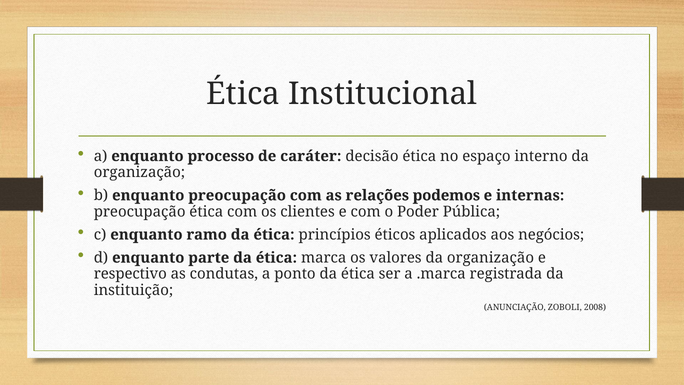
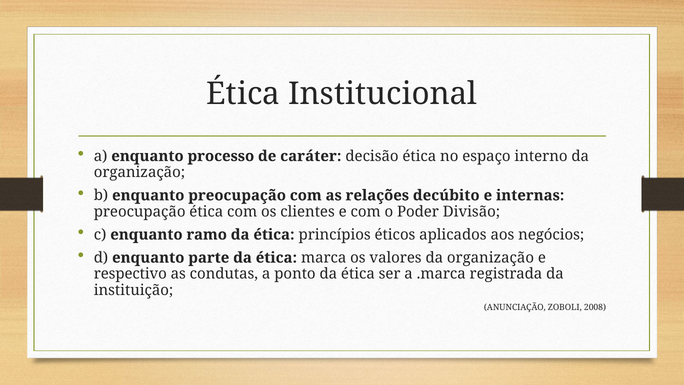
podemos: podemos -> decúbito (446, 195)
Pública: Pública -> Divisão (471, 211)
